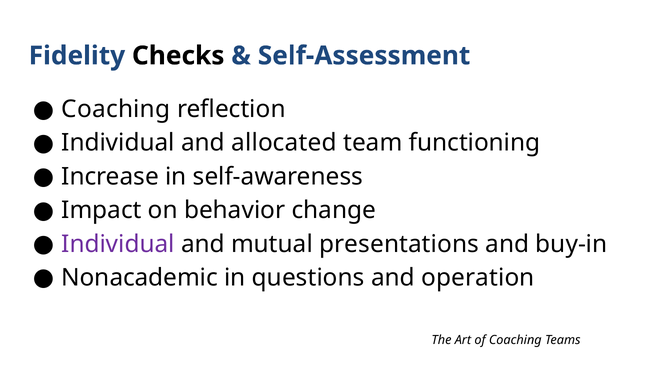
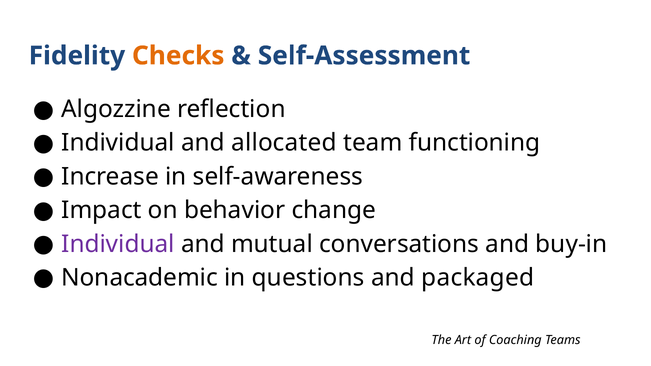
Checks colour: black -> orange (178, 56)
Coaching: Coaching -> Algozzine (116, 109)
presentations: presentations -> conversations (399, 244)
operation: operation -> packaged (478, 278)
